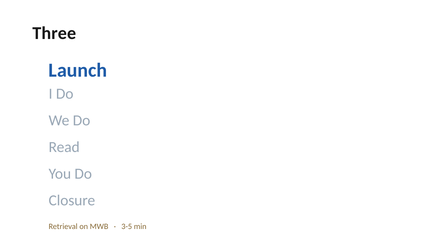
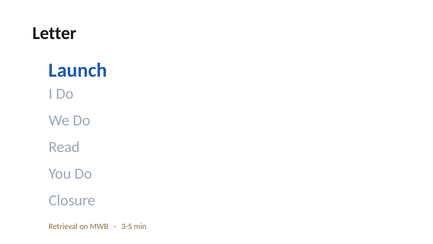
Three: Three -> Letter (54, 33)
